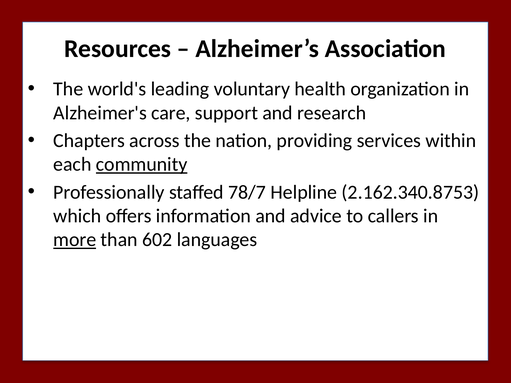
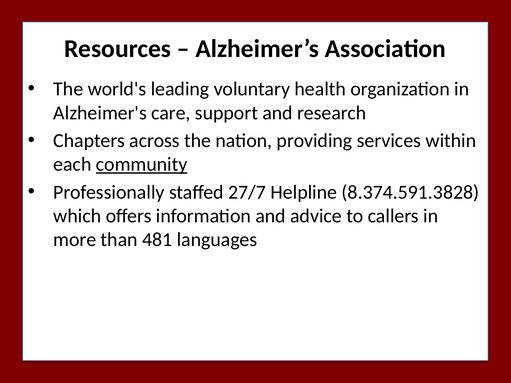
78/7: 78/7 -> 27/7 (247, 192)
2.162.340.8753: 2.162.340.8753 -> 8.374.591.3828 (410, 192)
more underline: present -> none (75, 240)
602: 602 -> 481 (157, 240)
